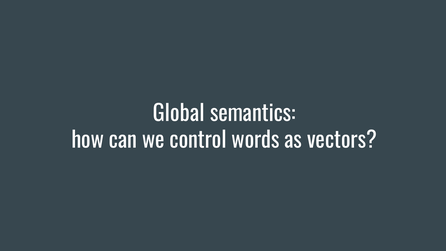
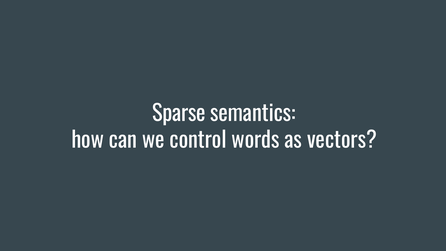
Global: Global -> Sparse (179, 114)
